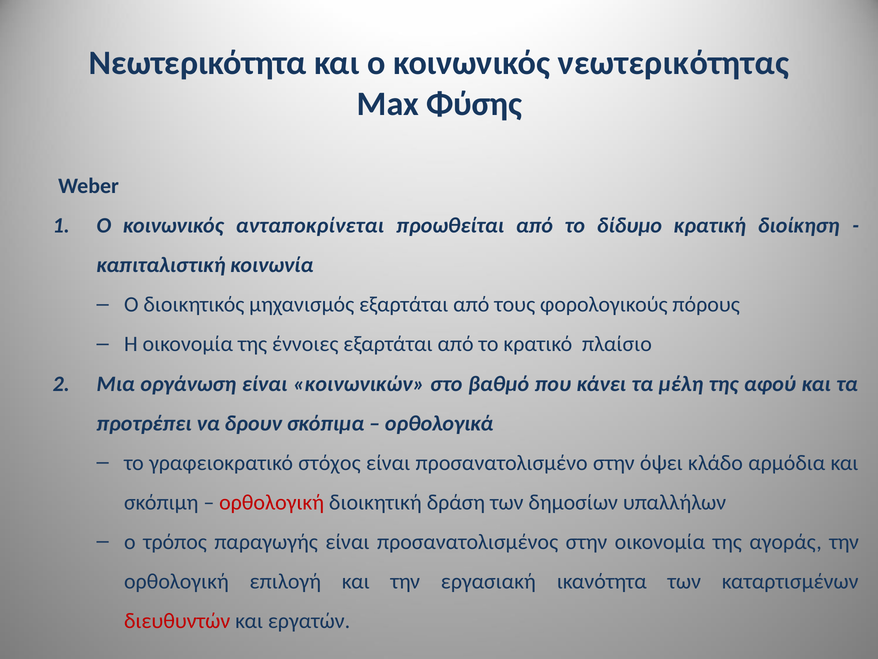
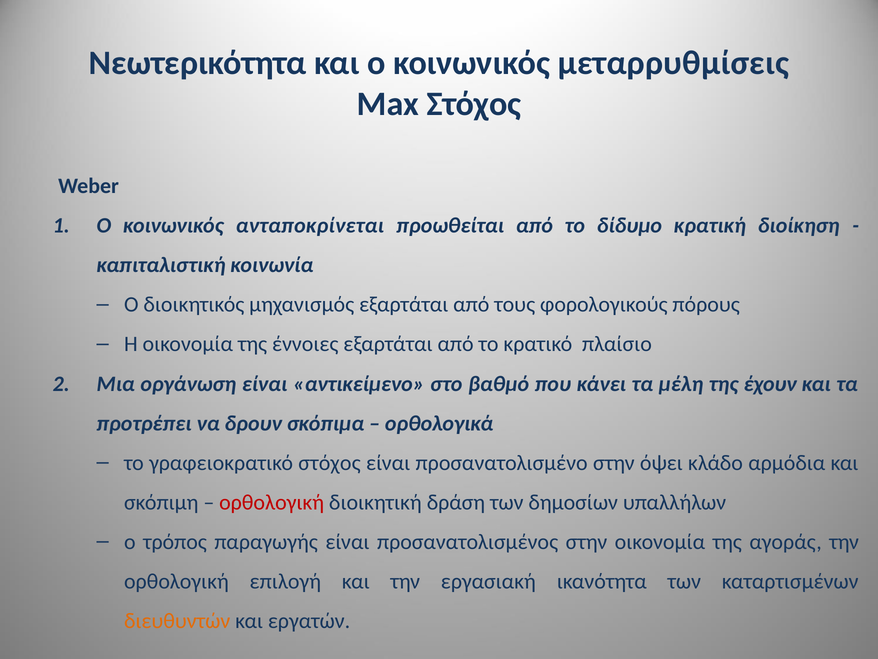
νεωτερικότητας: νεωτερικότητας -> μεταρρυθμίσεις (673, 63)
Max Φύσης: Φύσης -> Στόχος (474, 104)
κοινωνικών: κοινωνικών -> αντικείμενο (359, 383)
αφού: αφού -> έχουν (770, 383)
διευθυντών colour: red -> orange (177, 621)
